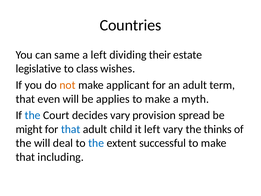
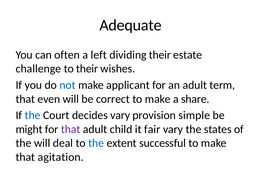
Countries: Countries -> Adequate (131, 25)
same: same -> often (67, 55)
legislative: legislative -> challenge (38, 69)
to class: class -> their (87, 69)
not colour: orange -> blue (68, 85)
applies: applies -> correct (113, 99)
myth: myth -> share (195, 99)
spread: spread -> simple (194, 115)
that colour: blue -> purple (71, 129)
it left: left -> fair (152, 129)
thinks: thinks -> states (218, 129)
including: including -> agitation (61, 157)
